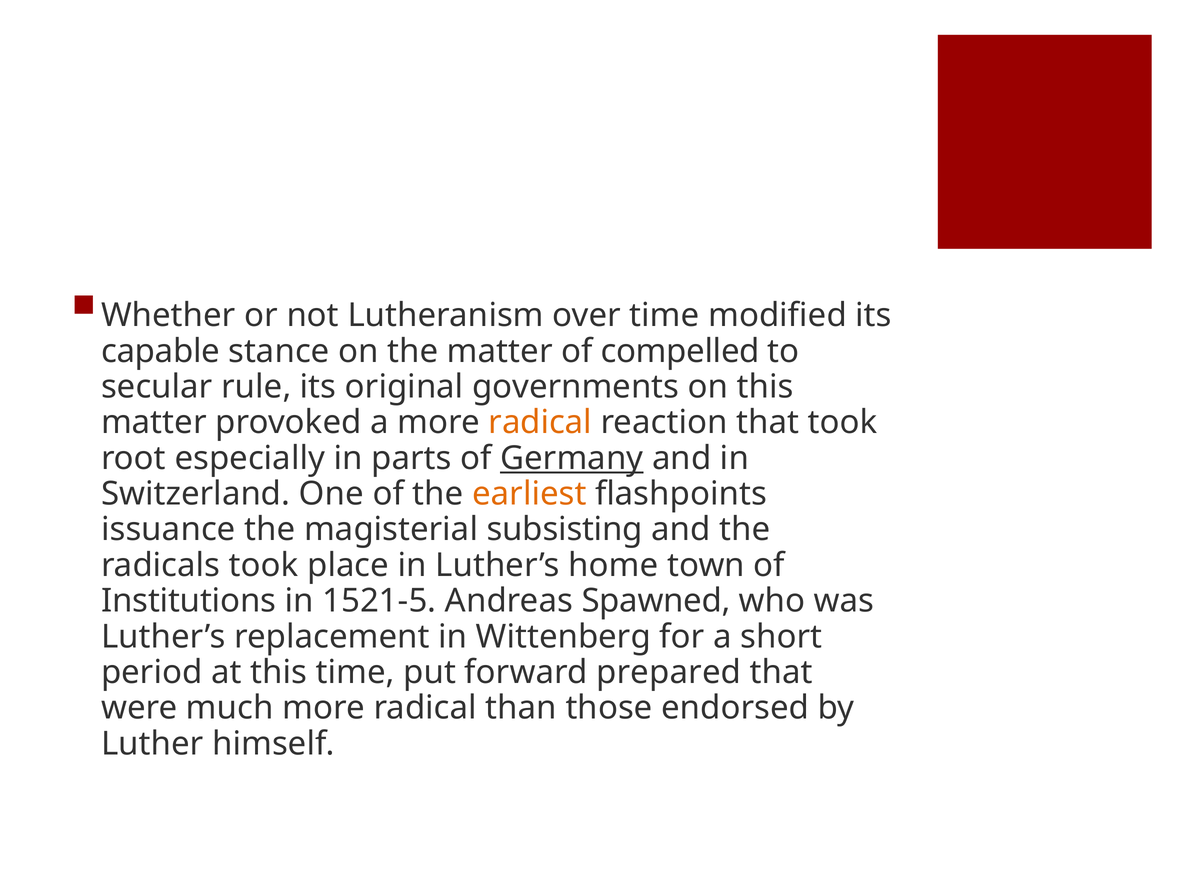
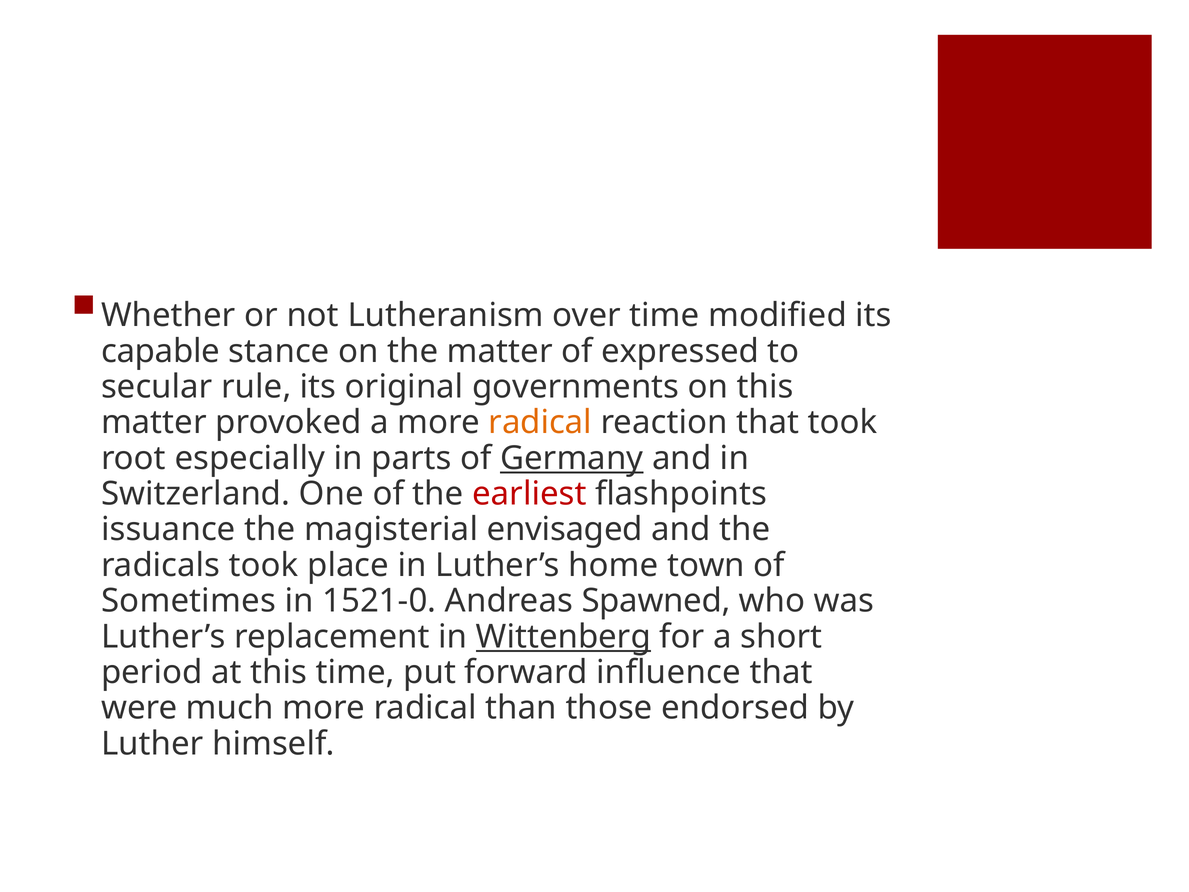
compelled: compelled -> expressed (680, 351)
earliest colour: orange -> red (529, 494)
subsisting: subsisting -> envisaged (565, 529)
Institutions: Institutions -> Sometimes (188, 601)
1521-5: 1521-5 -> 1521-0 (379, 601)
Wittenberg underline: none -> present (563, 636)
prepared: prepared -> influence (669, 672)
